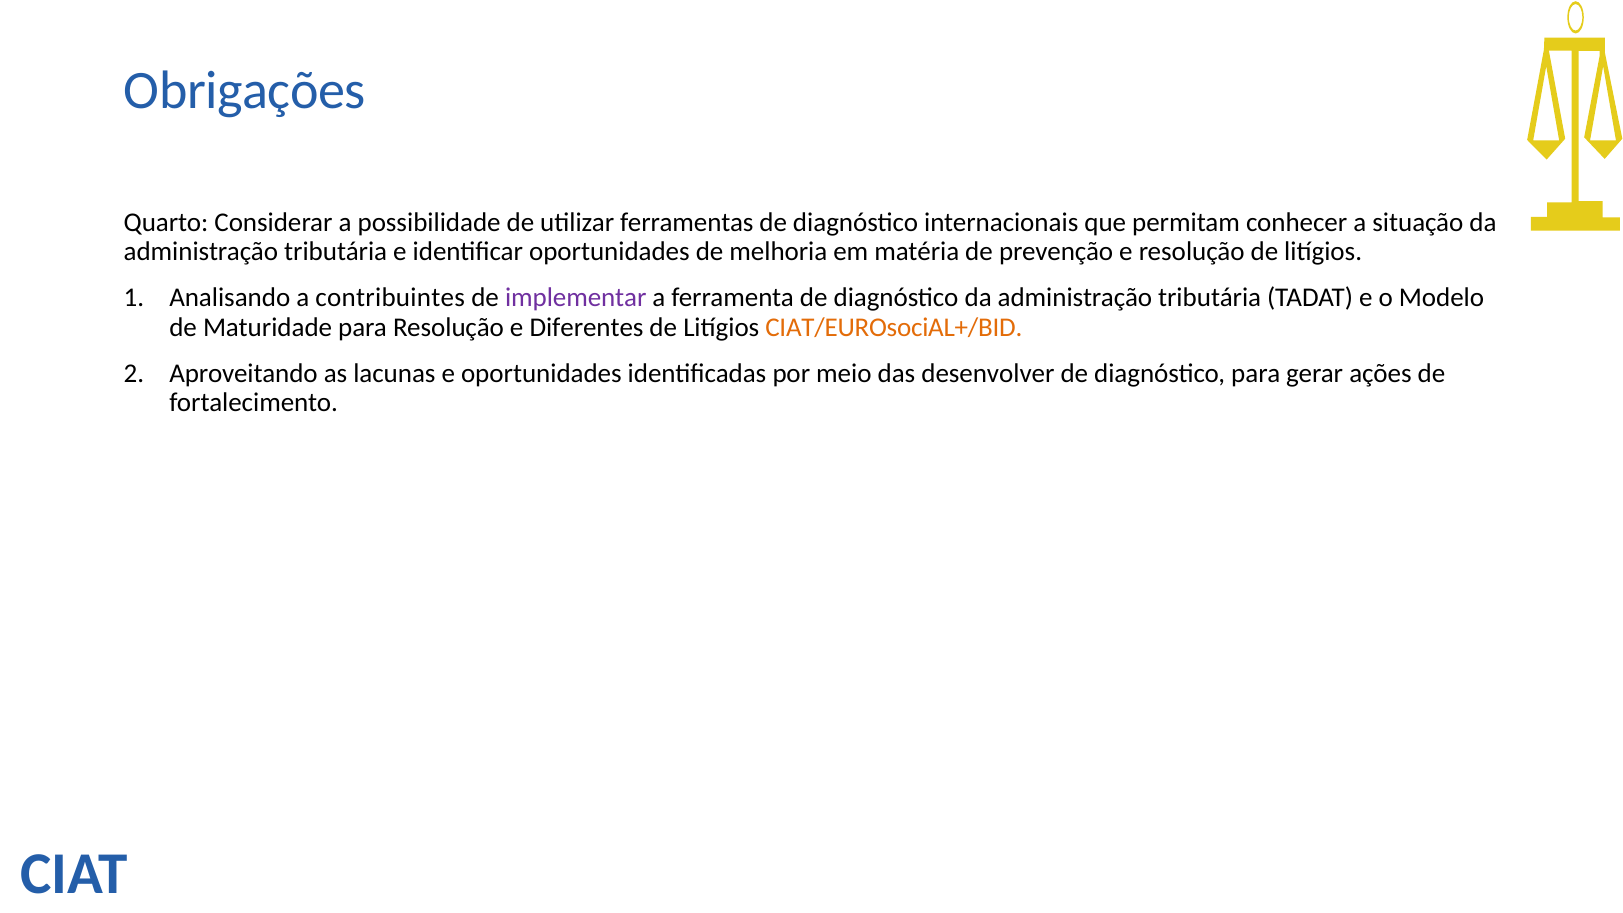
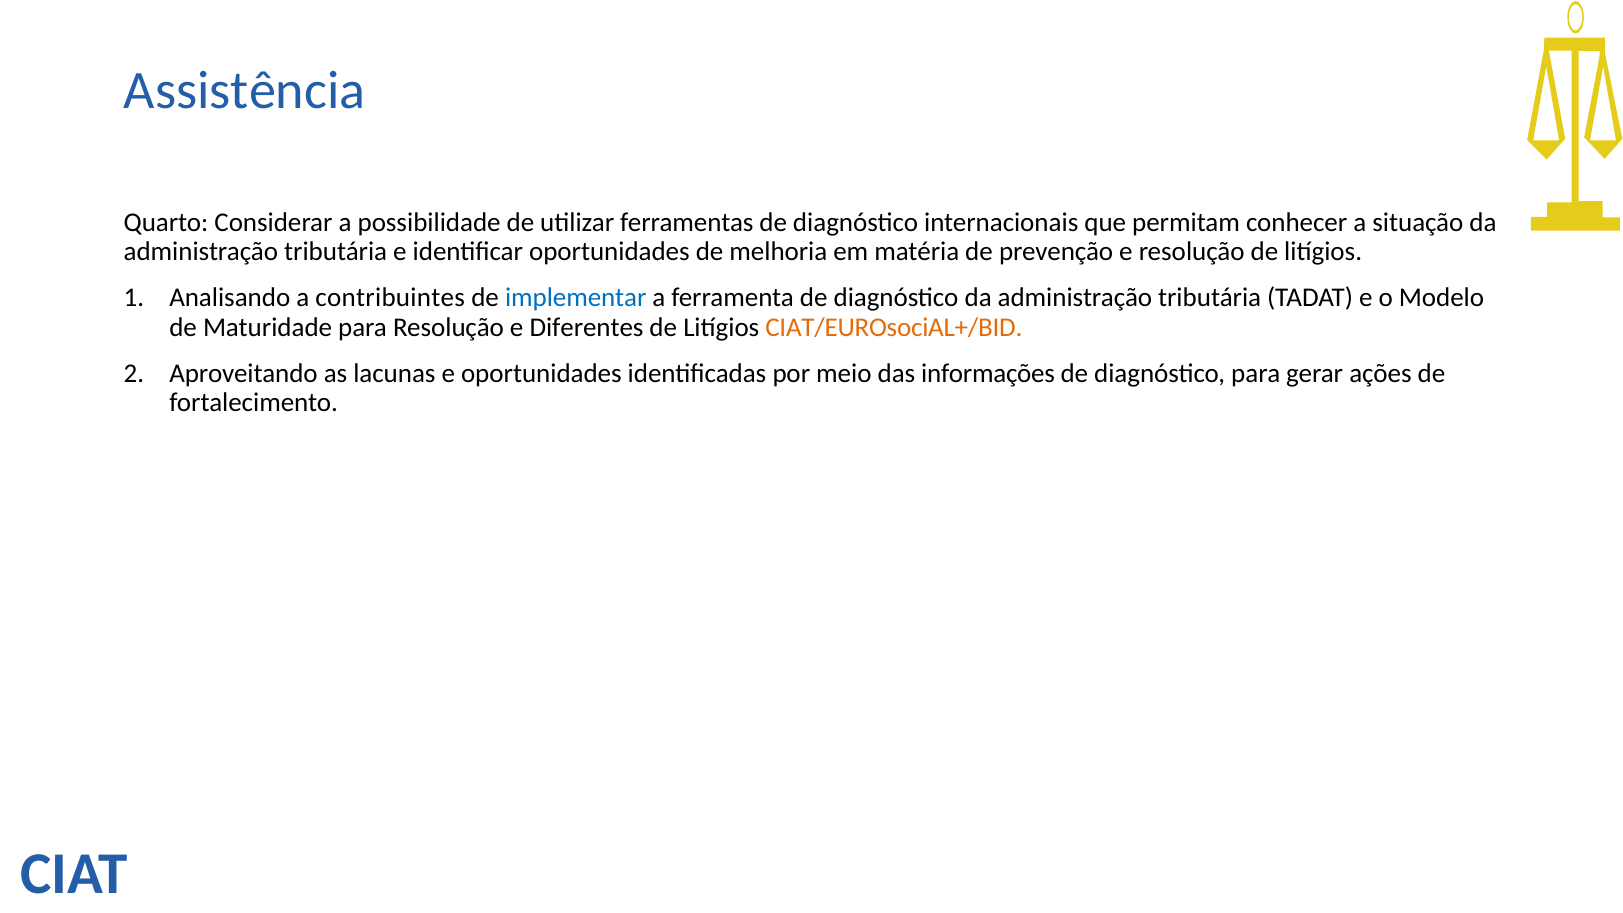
Obrigações: Obrigações -> Assistência (245, 90)
implementar colour: purple -> blue (576, 298)
desenvolver: desenvolver -> informações (988, 373)
